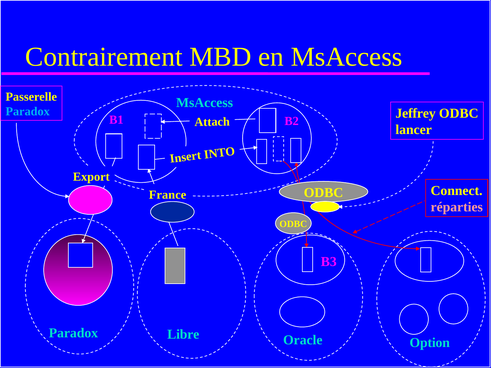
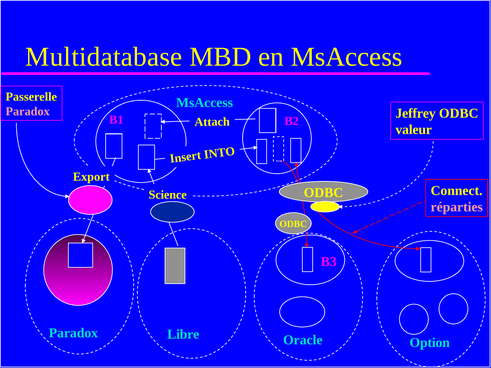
Contrairement: Contrairement -> Multidatabase (104, 57)
Paradox colour: light blue -> pink (28, 111)
lancer: lancer -> valeur (414, 130)
France: France -> Science (168, 195)
